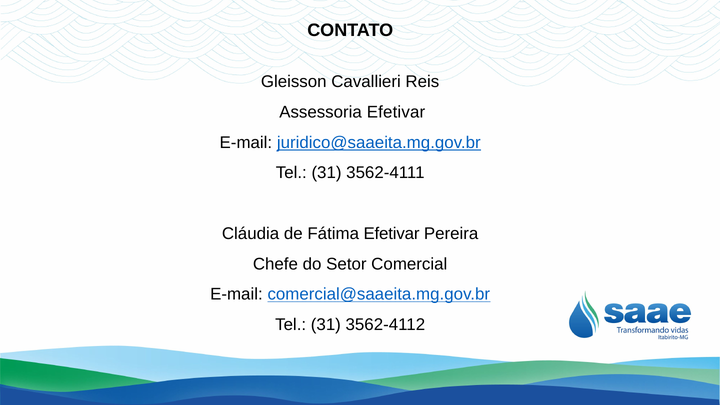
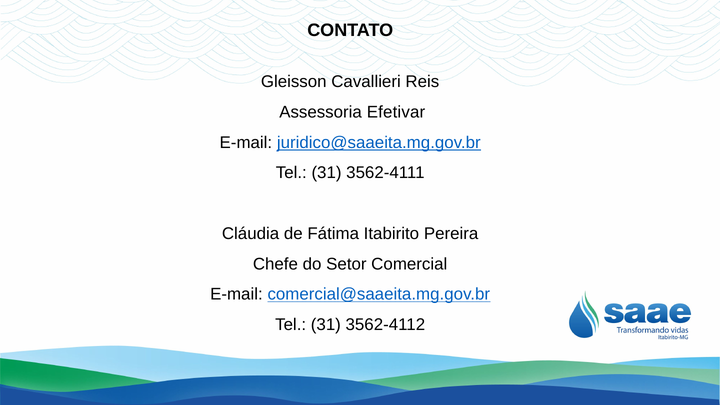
Fátima Efetivar: Efetivar -> Itabirito (391, 234)
